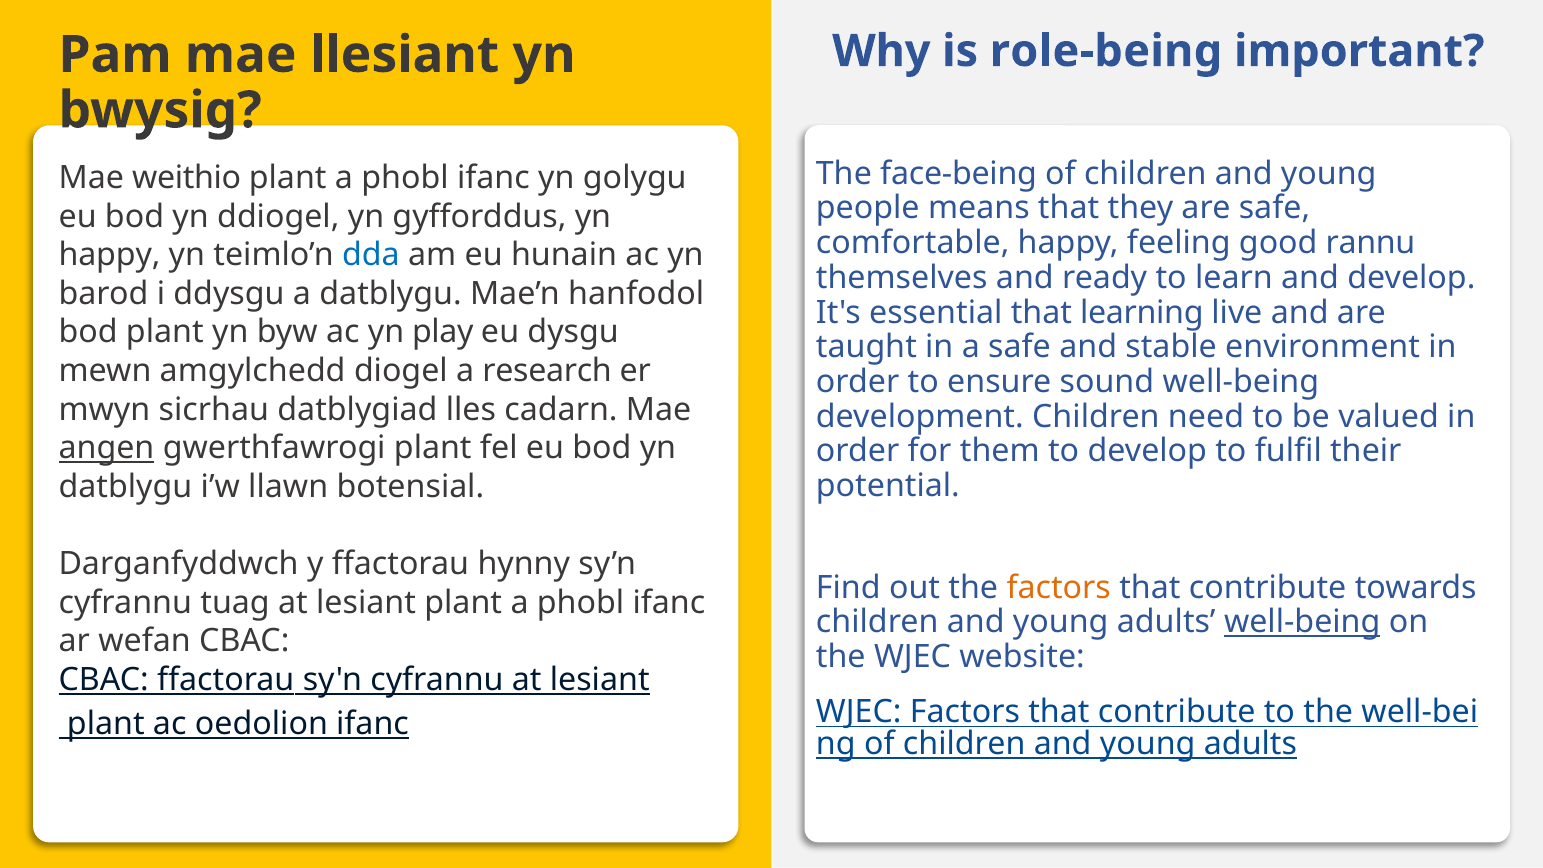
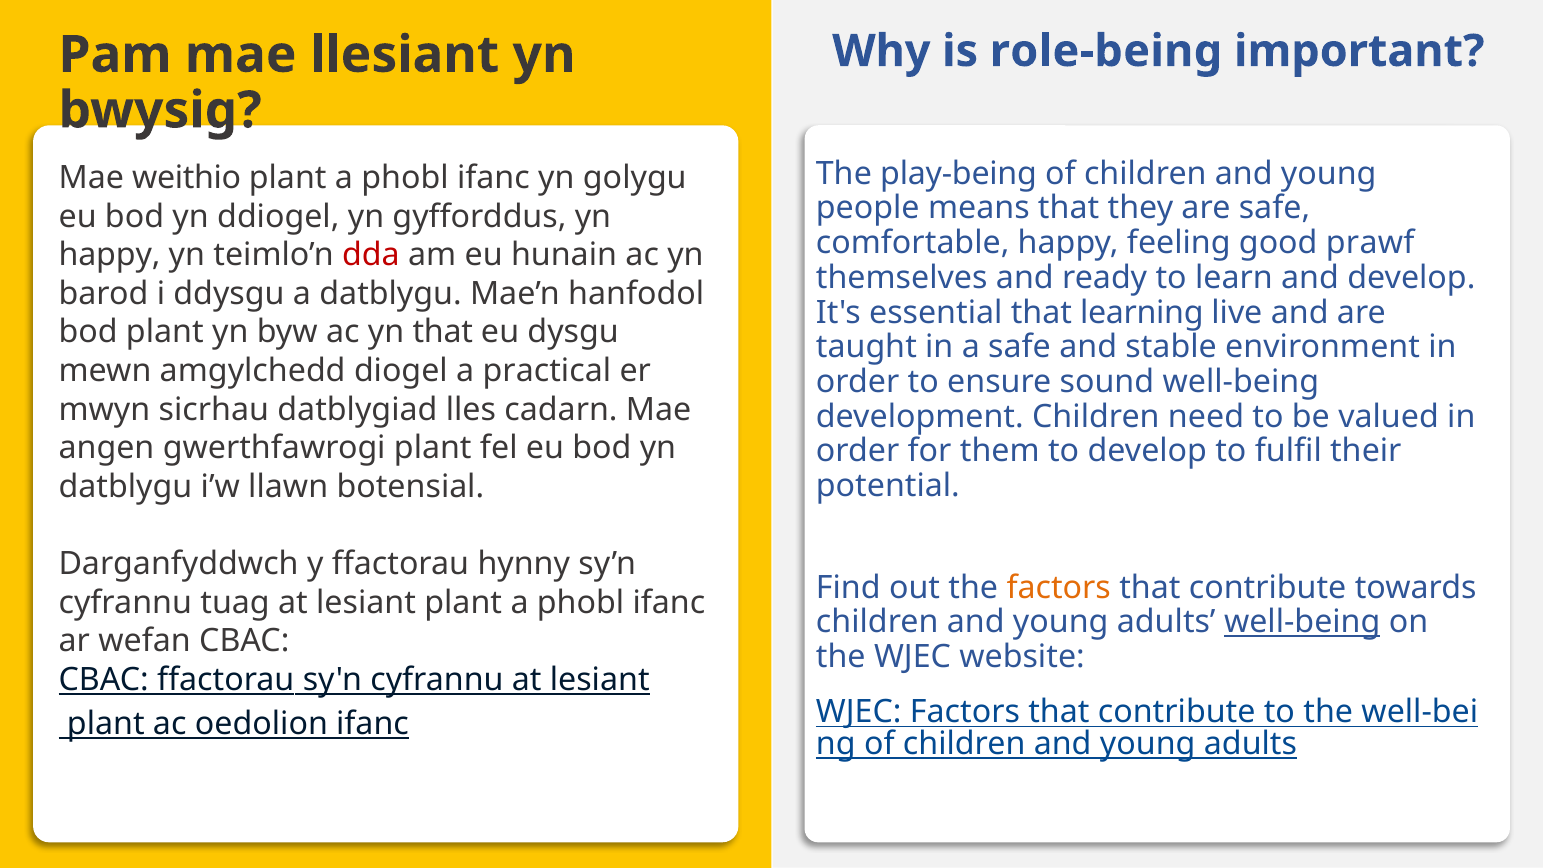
face-being: face-being -> play-being (959, 174)
rannu: rannu -> prawf (1370, 243)
dda colour: blue -> red (371, 255)
yn play: play -> that (443, 332)
research: research -> practical (547, 371)
angen underline: present -> none (106, 448)
